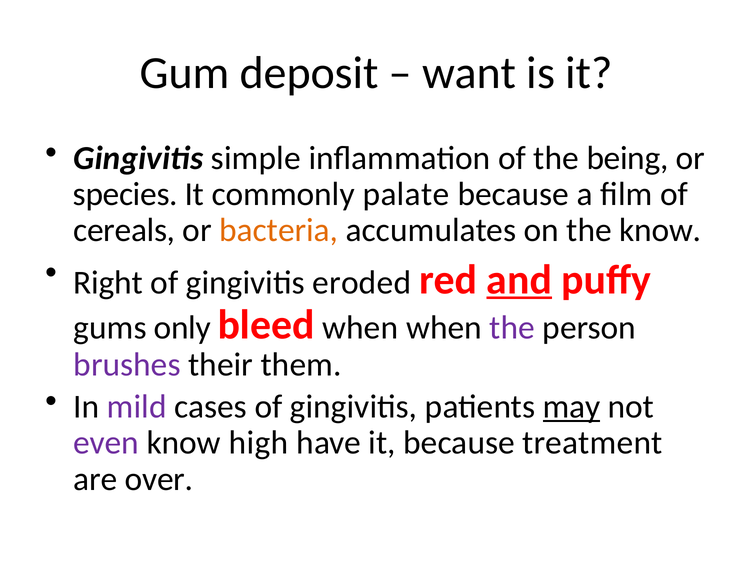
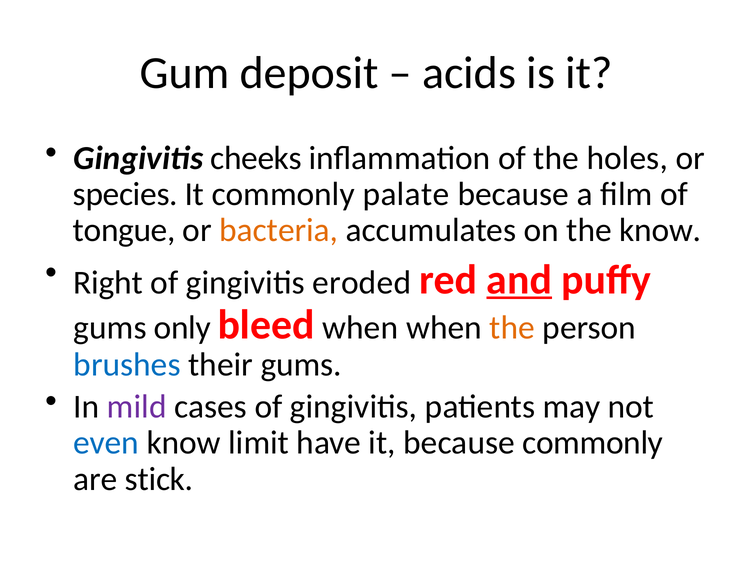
want: want -> acids (469, 73)
simple: simple -> cheeks (256, 158)
being: being -> holes (627, 158)
cereals: cereals -> tongue (124, 230)
the colour: purple -> orange (512, 328)
brushes colour: purple -> blue (127, 364)
their them: them -> gums (301, 364)
may underline: present -> none (572, 407)
even colour: purple -> blue (106, 443)
high: high -> limit (259, 443)
because treatment: treatment -> commonly (593, 443)
over: over -> stick (159, 479)
